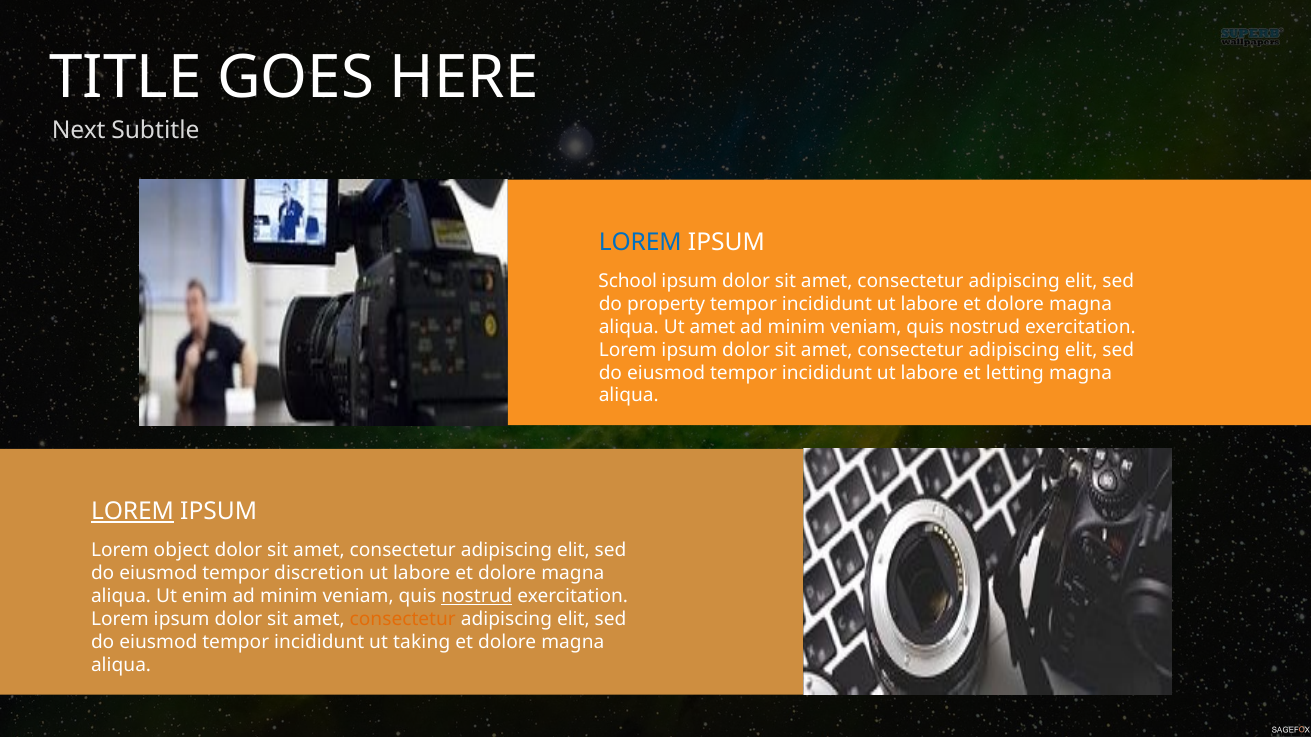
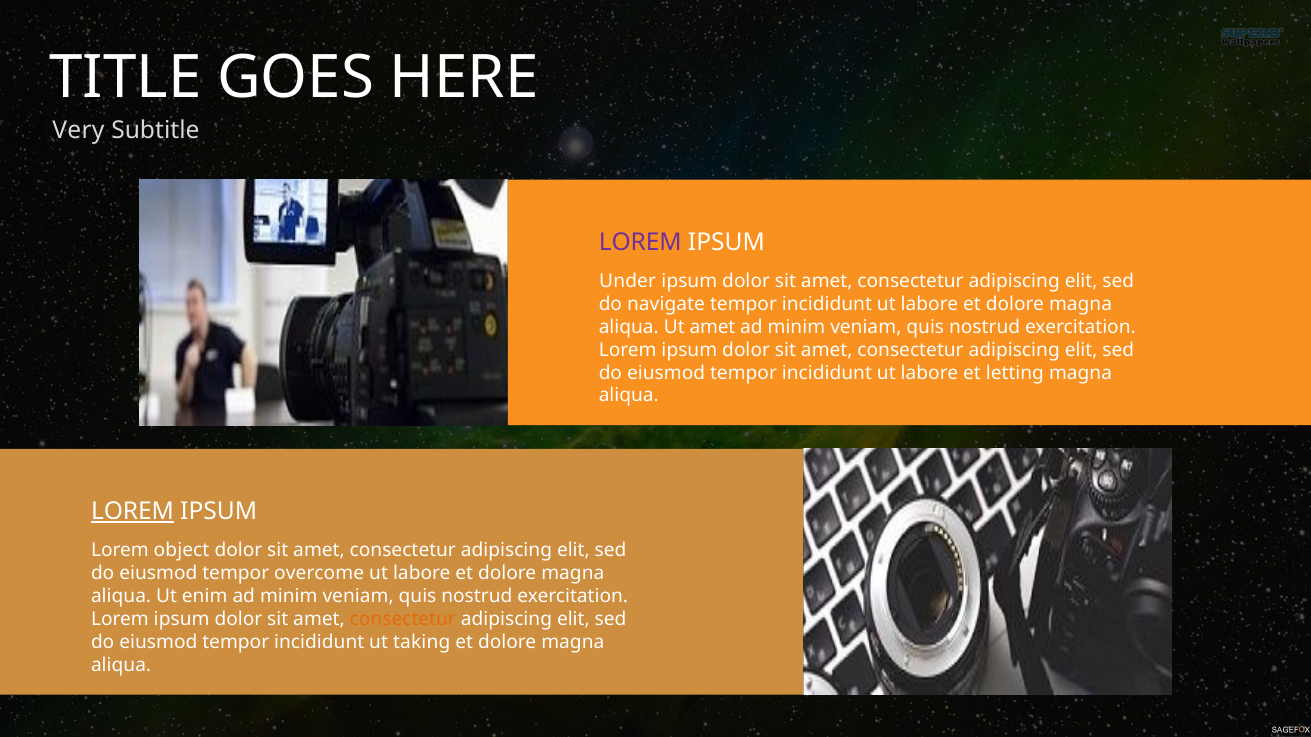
Next: Next -> Very (78, 130)
LOREM colour: blue -> purple (640, 242)
School: School -> Under (628, 281)
property: property -> navigate (666, 304)
discretion: discretion -> overcome (319, 574)
nostrud underline: present -> none (477, 597)
